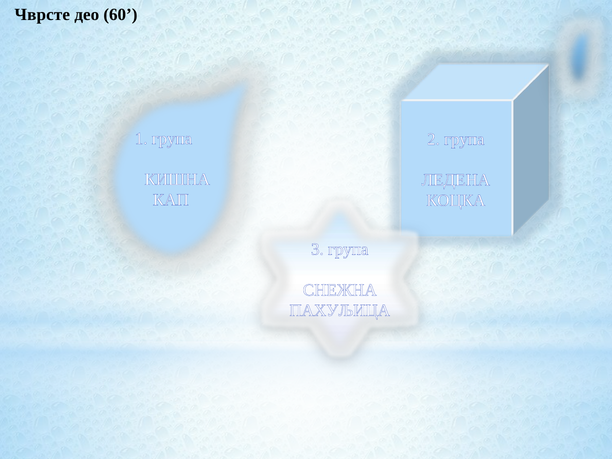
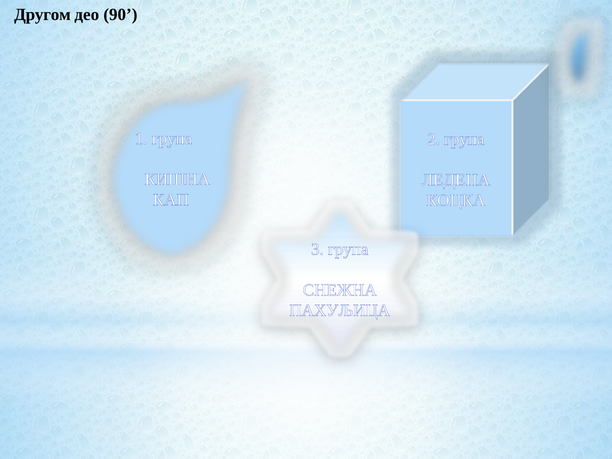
Чврсте: Чврсте -> Другом (42, 14)
60: 60 -> 90 (120, 14)
